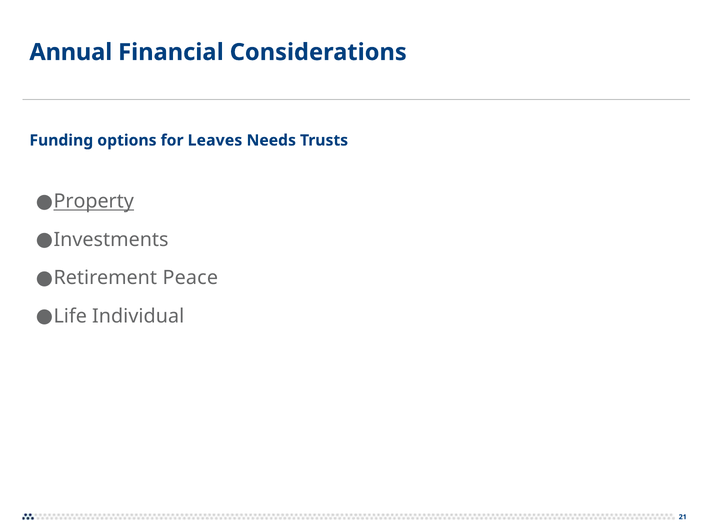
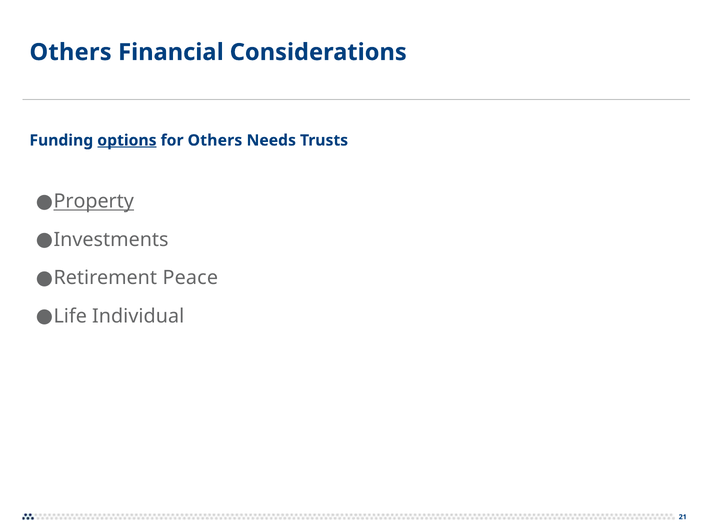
Annual: Annual -> Others (71, 52)
options underline: none -> present (127, 141)
for Leaves: Leaves -> Others (215, 141)
